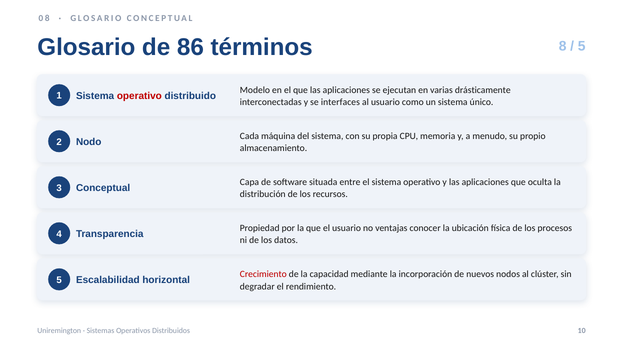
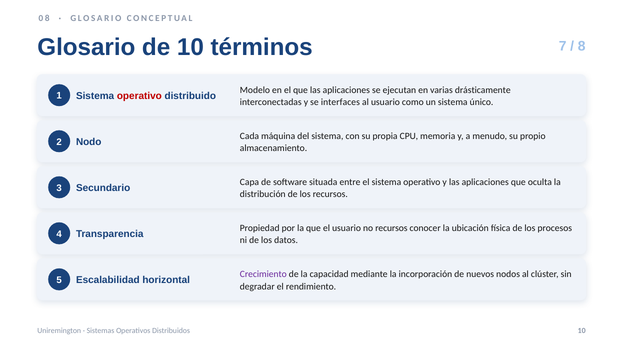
de 86: 86 -> 10 (190, 47)
8: 8 -> 7 (563, 46)
5: 5 -> 8 (582, 46)
3 Conceptual: Conceptual -> Secundario (103, 188)
no ventajas: ventajas -> recursos (391, 229)
Crecimiento colour: red -> purple (263, 275)
